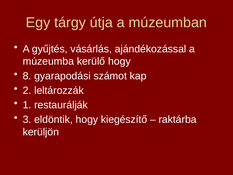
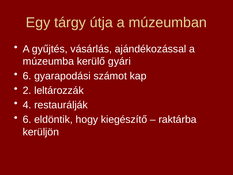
kerülő hogy: hogy -> gyári (119, 61)
8: 8 -> 6 (27, 76)
1: 1 -> 4 (27, 105)
3: 3 -> 6 (27, 119)
